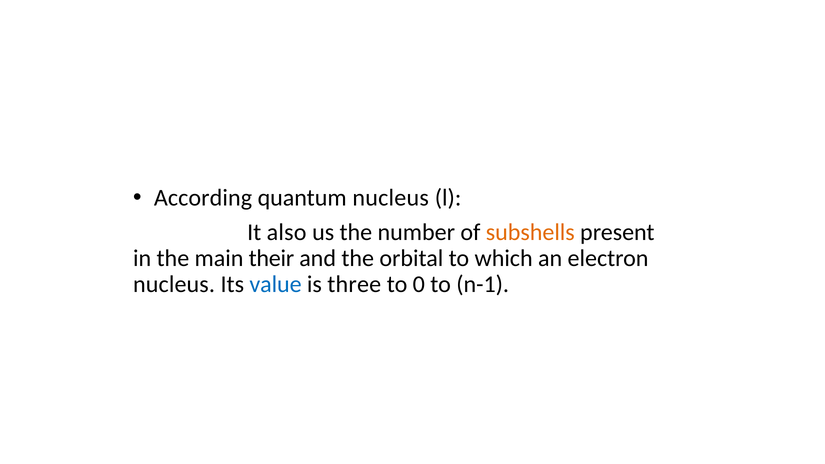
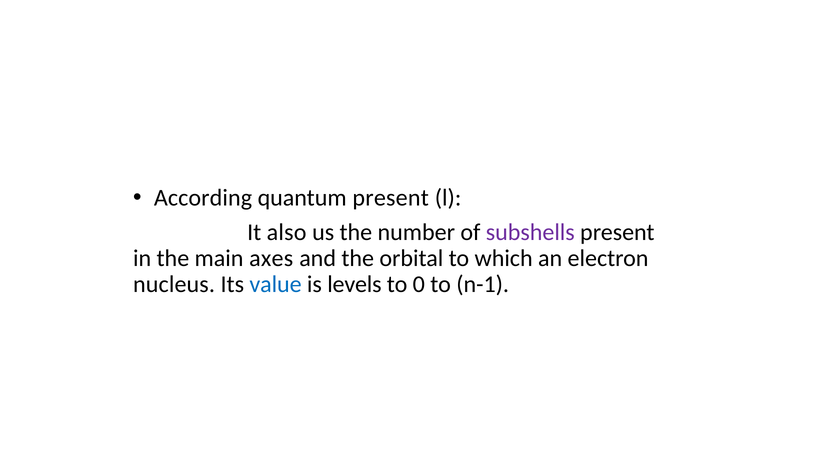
quantum nucleus: nucleus -> present (391, 198)
subshells colour: orange -> purple (530, 232)
their: their -> axes (271, 258)
three: three -> levels (354, 284)
